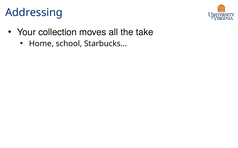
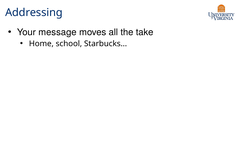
collection: collection -> message (58, 32)
